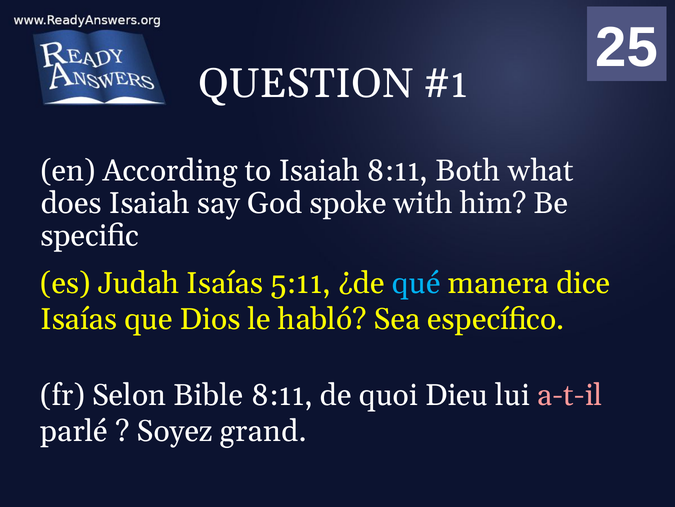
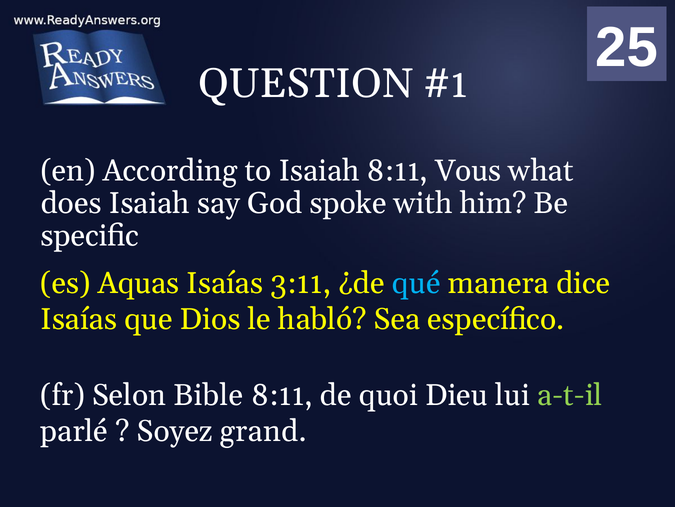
Both: Both -> Vous (468, 171)
Judah: Judah -> Aquas (138, 283)
5:11: 5:11 -> 3:11 (301, 283)
a-t-il colour: pink -> light green (570, 395)
